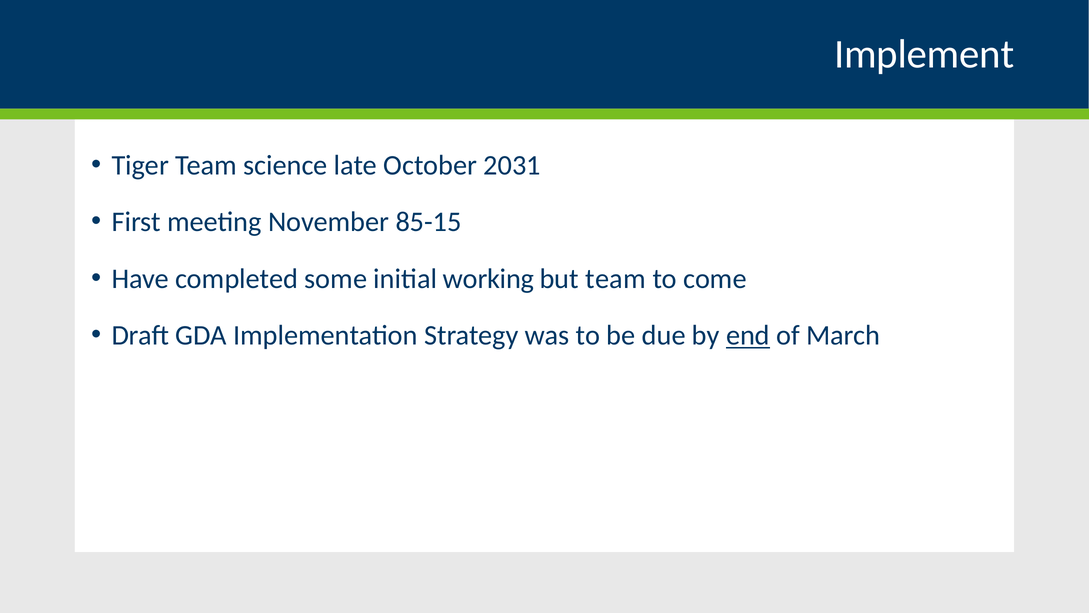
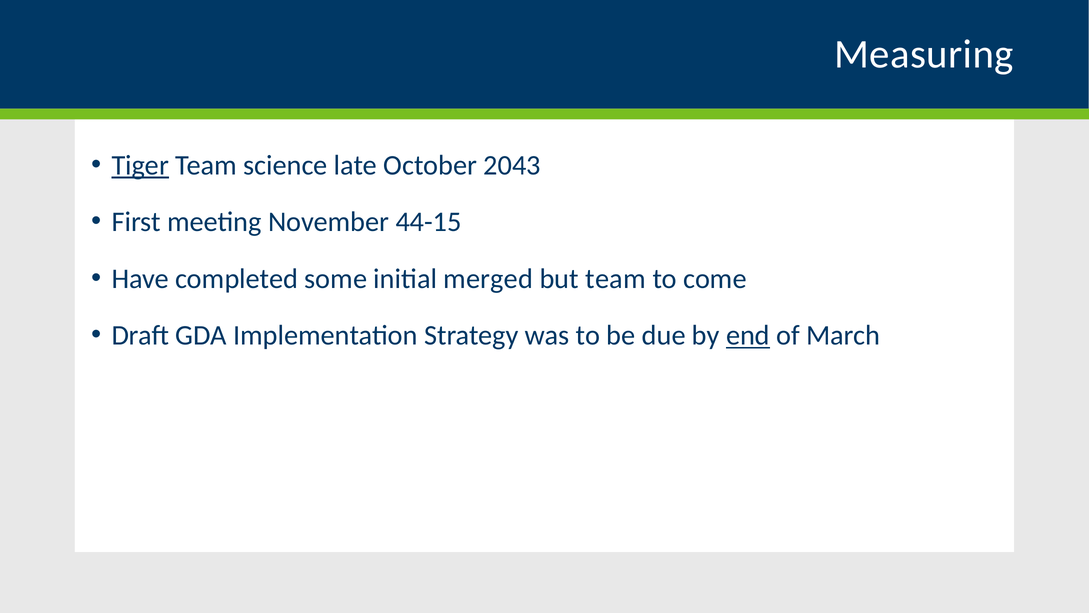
Implement: Implement -> Measuring (924, 54)
Tiger underline: none -> present (140, 165)
2031: 2031 -> 2043 (512, 165)
85-15: 85-15 -> 44-15 (429, 222)
working: working -> merged (488, 279)
